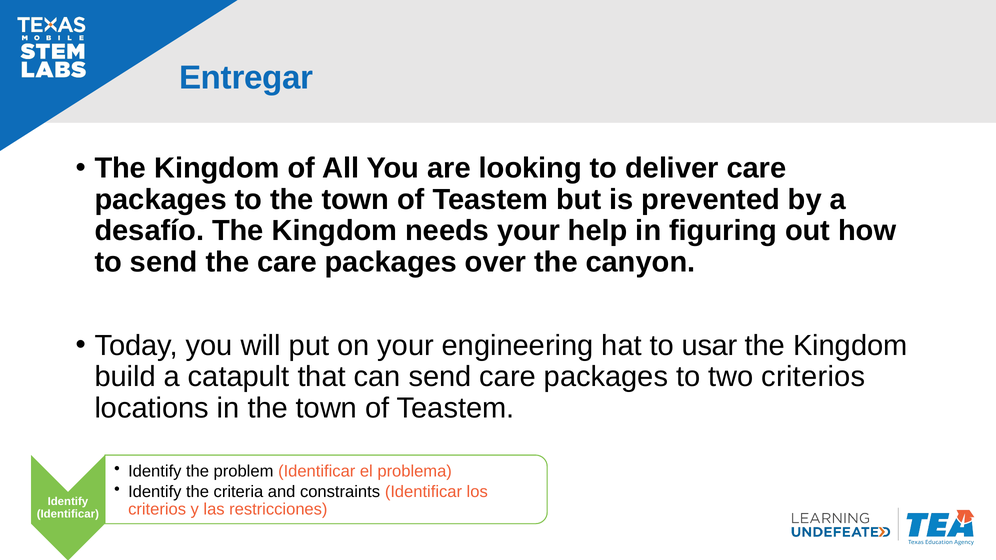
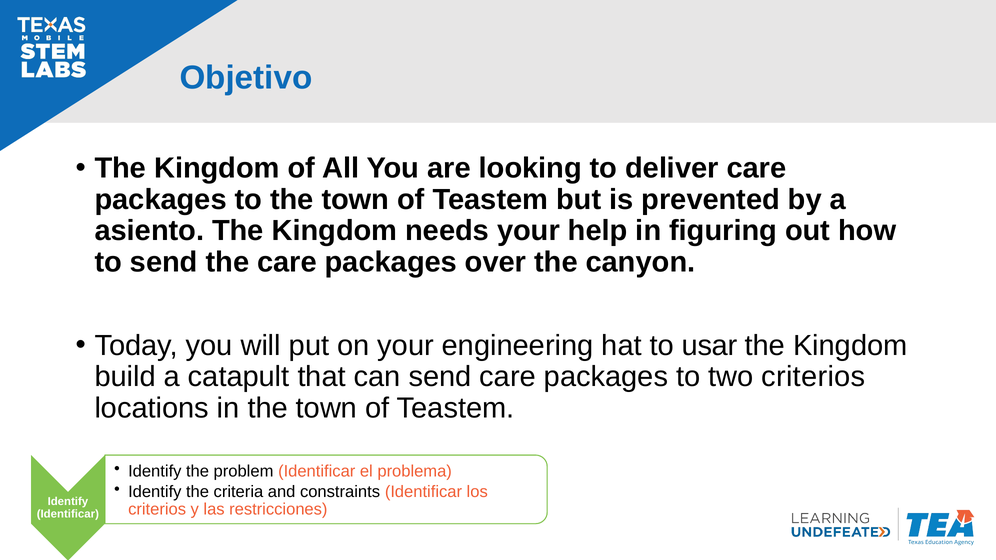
Entregar: Entregar -> Objetivo (246, 78)
desafío: desafío -> asiento (149, 231)
